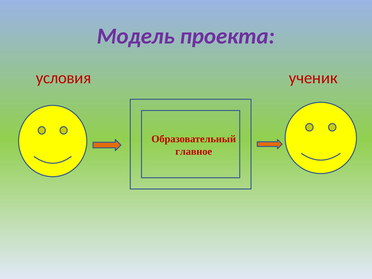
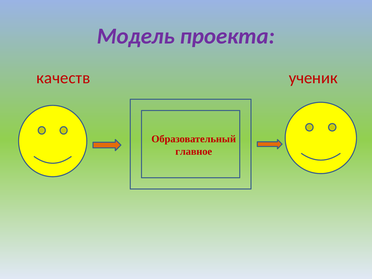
условия: условия -> качеств (63, 78)
